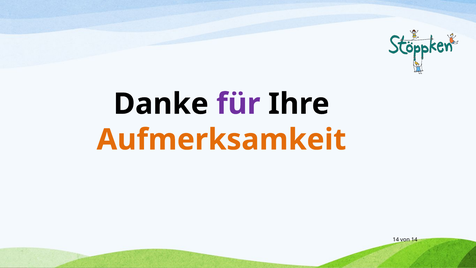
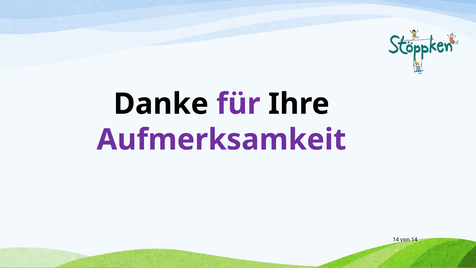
Aufmerksamkeit colour: orange -> purple (221, 140)
